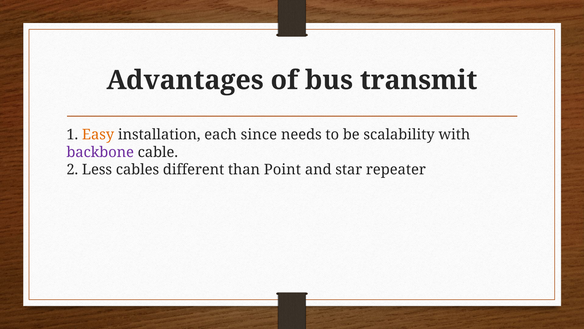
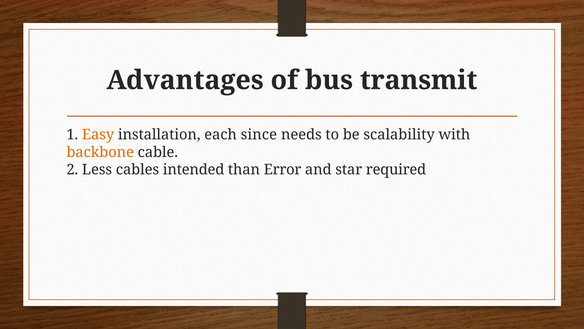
backbone colour: purple -> orange (100, 152)
different: different -> intended (194, 169)
Point: Point -> Error (283, 169)
repeater: repeater -> required (396, 169)
